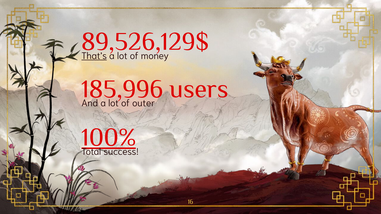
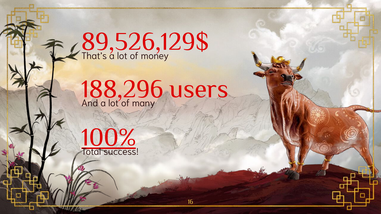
That’s underline: present -> none (94, 56)
185,996: 185,996 -> 188,296 (122, 89)
outer: outer -> many (144, 103)
